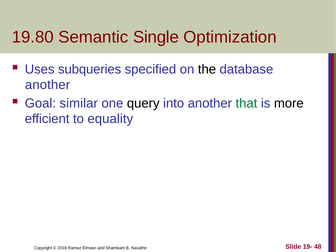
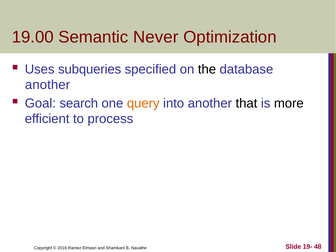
19.80: 19.80 -> 19.00 (33, 37)
Single: Single -> Never (156, 37)
similar: similar -> search (79, 103)
query colour: black -> orange (143, 103)
that colour: green -> black (246, 103)
equality: equality -> process (110, 119)
